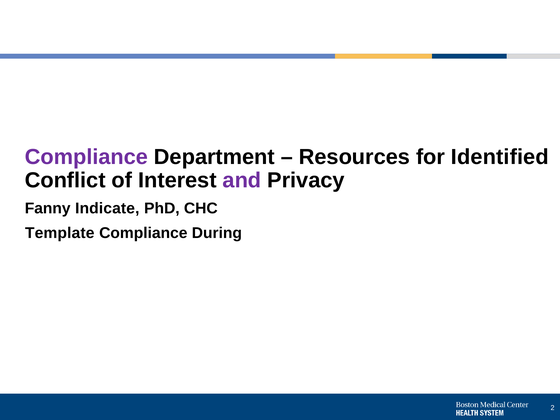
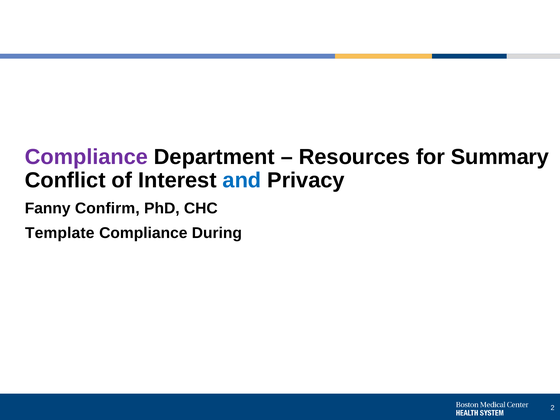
Identified: Identified -> Summary (500, 157)
and colour: purple -> blue (242, 180)
Indicate: Indicate -> Confirm (107, 208)
